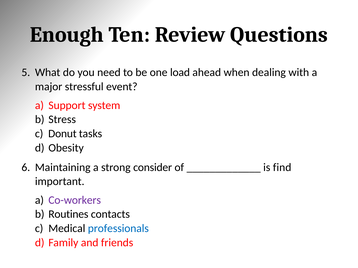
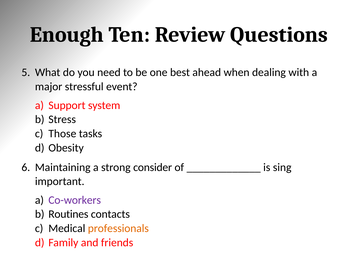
load: load -> best (180, 73)
Donut: Donut -> Those (62, 134)
find: find -> sing (282, 168)
professionals colour: blue -> orange (118, 229)
